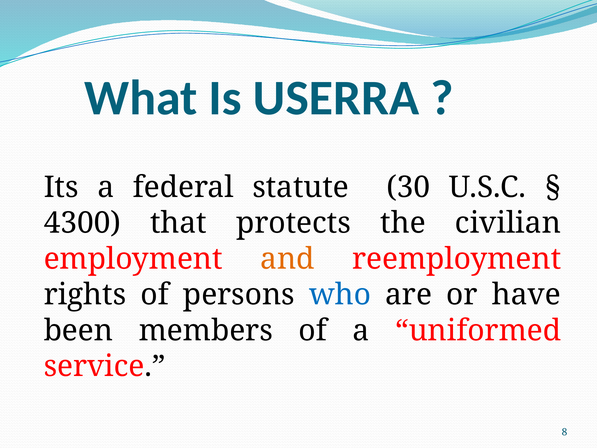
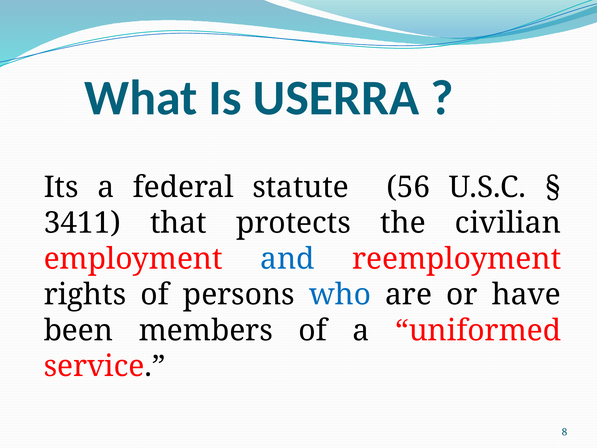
30: 30 -> 56 (408, 187)
4300: 4300 -> 3411 (82, 223)
and colour: orange -> blue (287, 259)
